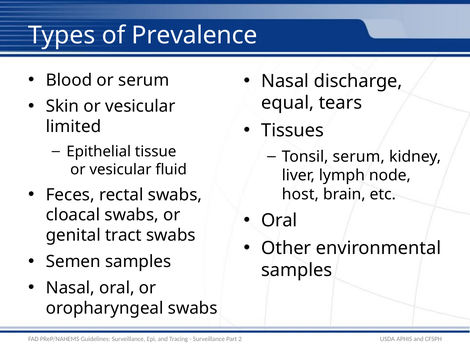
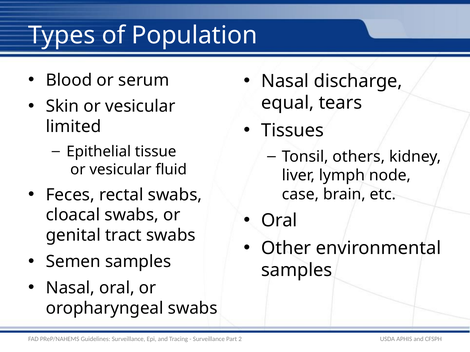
Prevalence: Prevalence -> Population (195, 35)
Tonsil serum: serum -> others (359, 157)
host: host -> case (300, 194)
